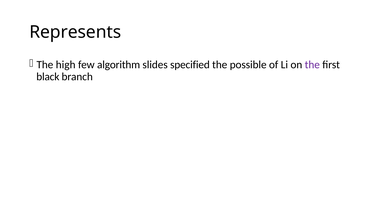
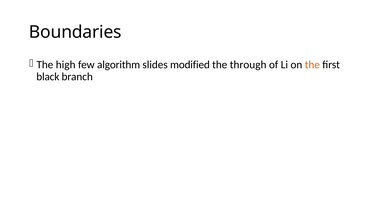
Represents: Represents -> Boundaries (75, 32)
specified: specified -> modified (190, 65)
possible: possible -> through (248, 65)
the colour: purple -> orange (312, 65)
